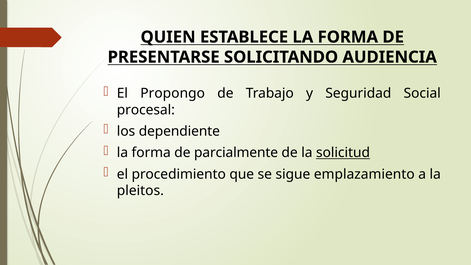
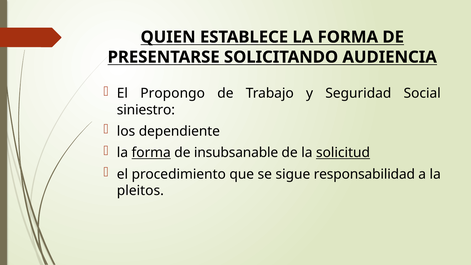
procesal: procesal -> siniestro (146, 110)
forma underline: none -> present (151, 153)
parcialmente: parcialmente -> insubsanable (236, 153)
emplazamiento: emplazamiento -> responsabilidad (364, 174)
